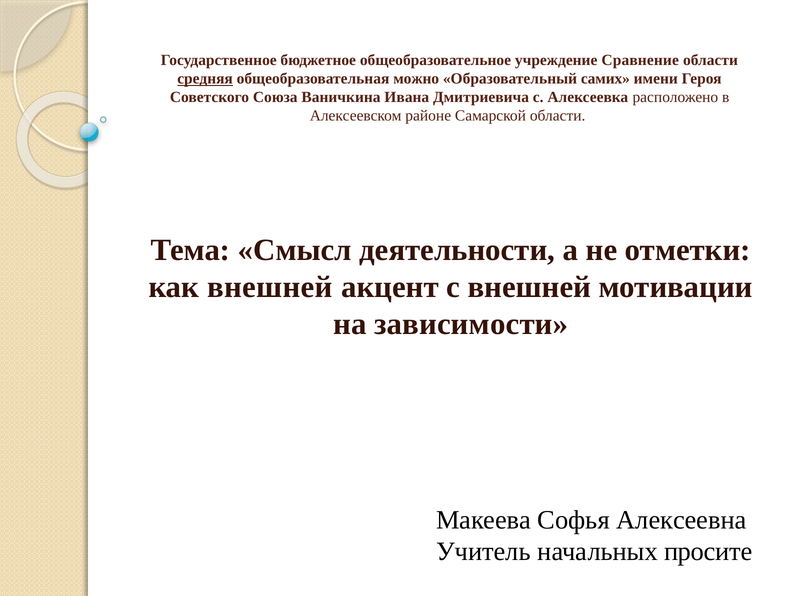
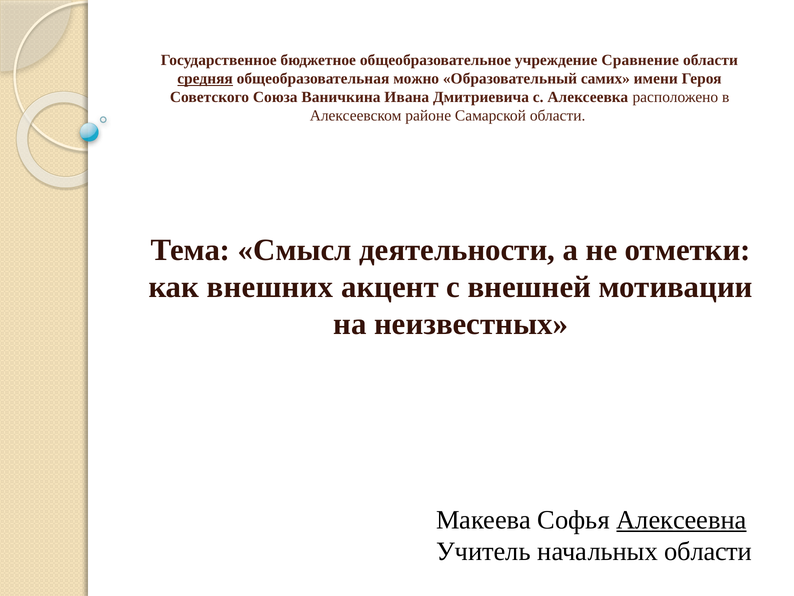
как внешней: внешней -> внешних (270, 287)
зависимости: зависимости -> неизвестных (471, 324)
Алексеевна underline: none -> present (681, 519)
начальных просите: просите -> области (708, 551)
